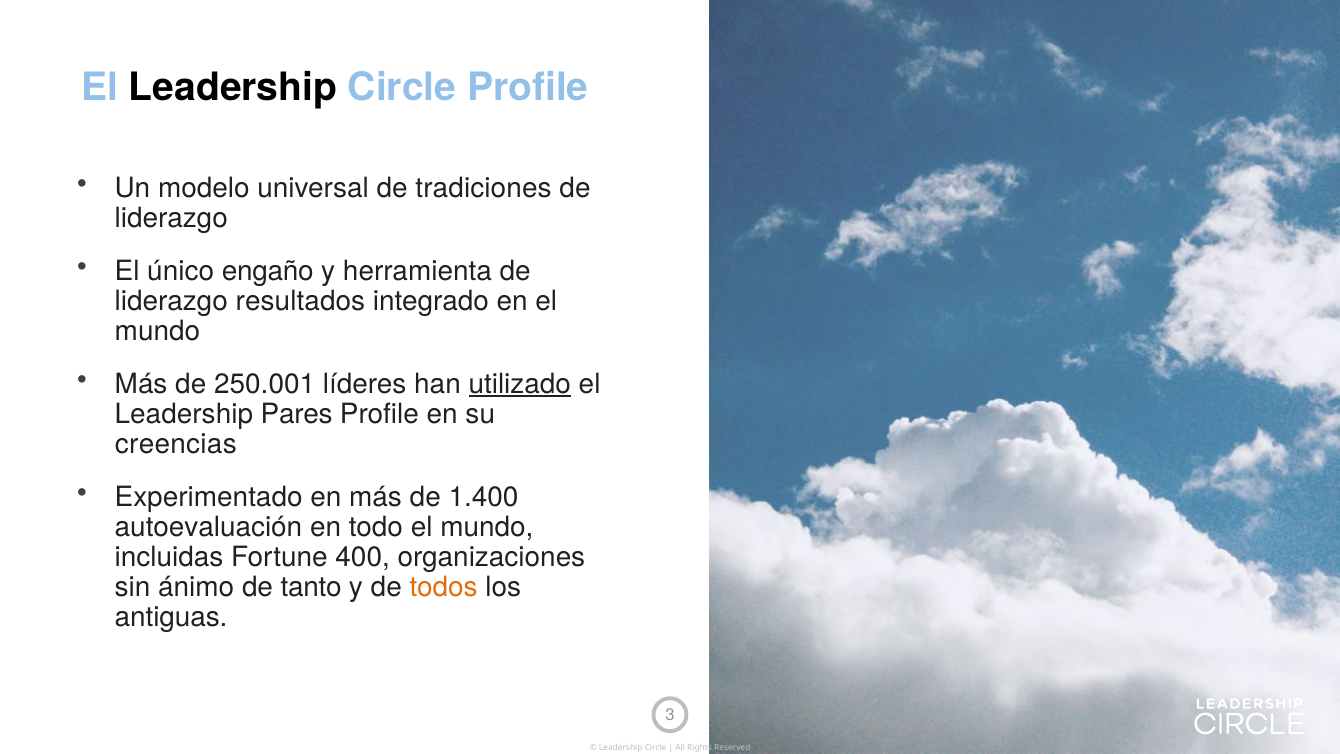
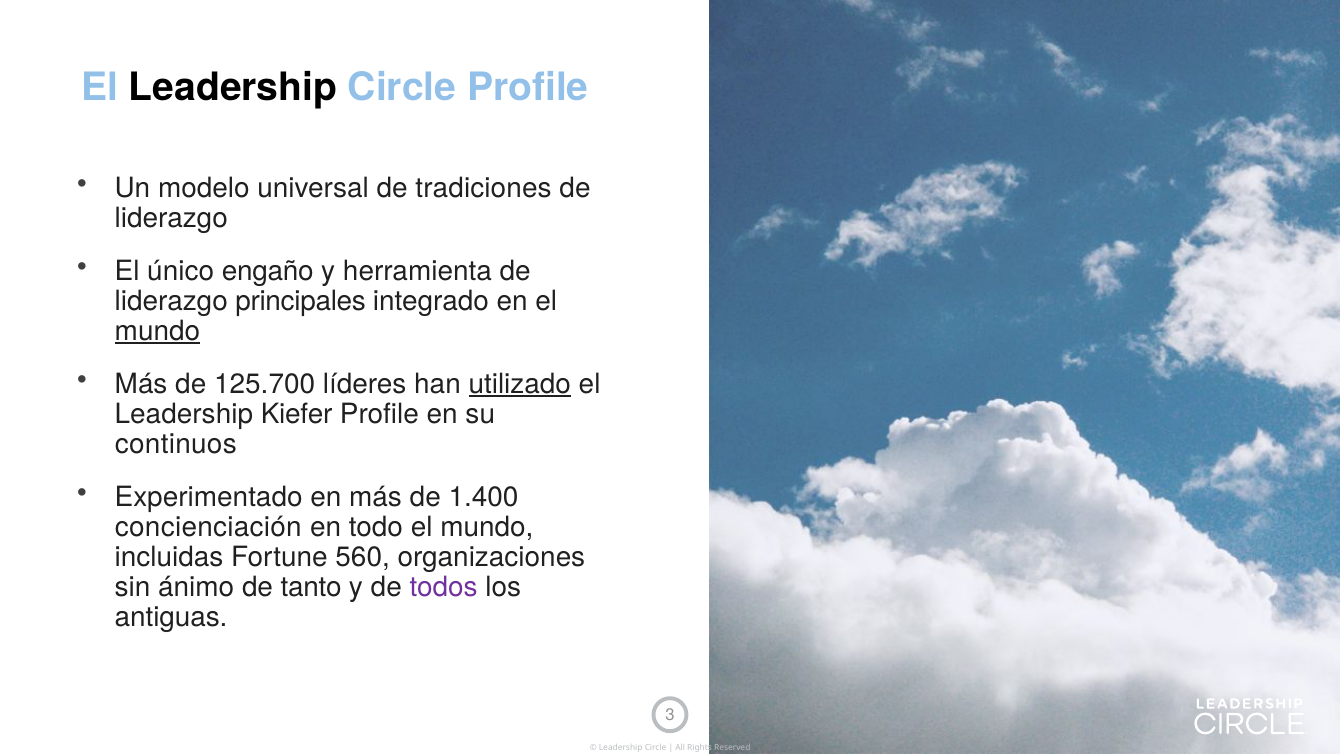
resultados: resultados -> principales (301, 301)
mundo underline: none -> present (157, 331)
250.001: 250.001 -> 125.700 (265, 384)
Pares: Pares -> Kiefer (297, 414)
creencias: creencias -> continuos (176, 444)
autoevaluación: autoevaluación -> concienciación (208, 527)
400: 400 -> 560 (363, 557)
todos colour: orange -> purple (444, 587)
